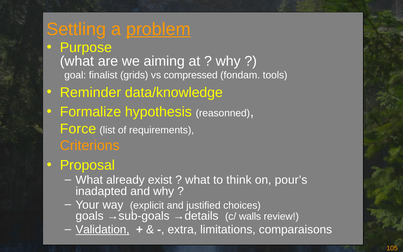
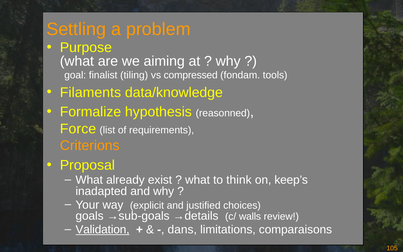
problem underline: present -> none (158, 29)
grids: grids -> tiling (134, 75)
Reminder: Reminder -> Filaments (90, 92)
pour’s: pour’s -> keep’s (291, 180)
extra: extra -> dans (182, 230)
